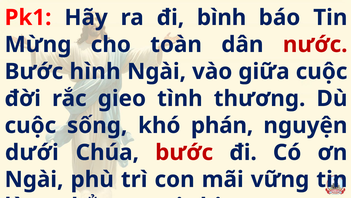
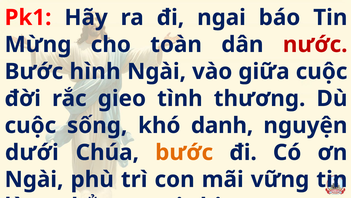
bình: bình -> ngai (221, 18)
phán: phán -> danh (222, 125)
bước colour: red -> orange (184, 152)
